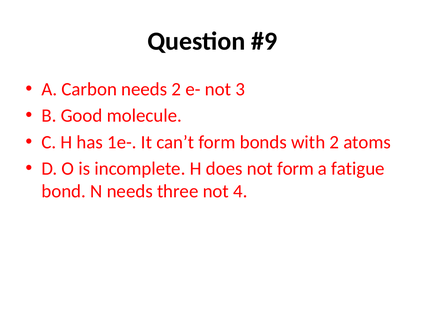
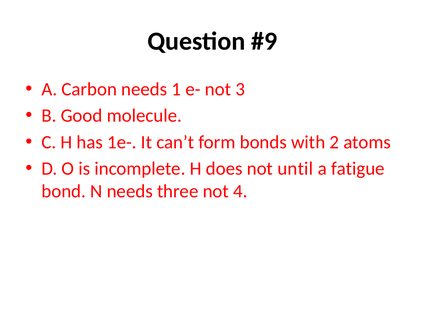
needs 2: 2 -> 1 (176, 89)
not form: form -> until (295, 169)
